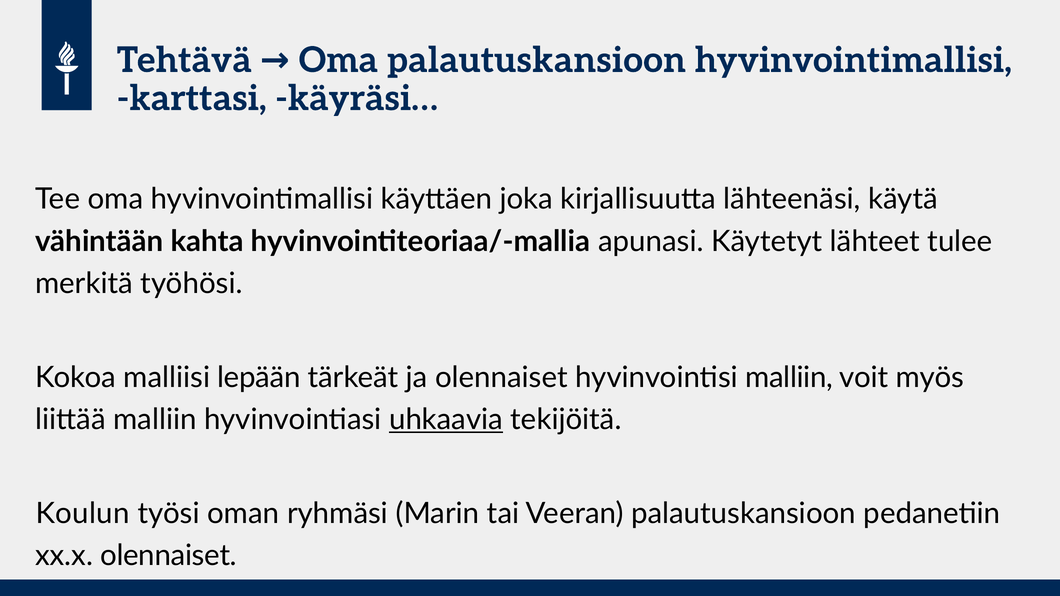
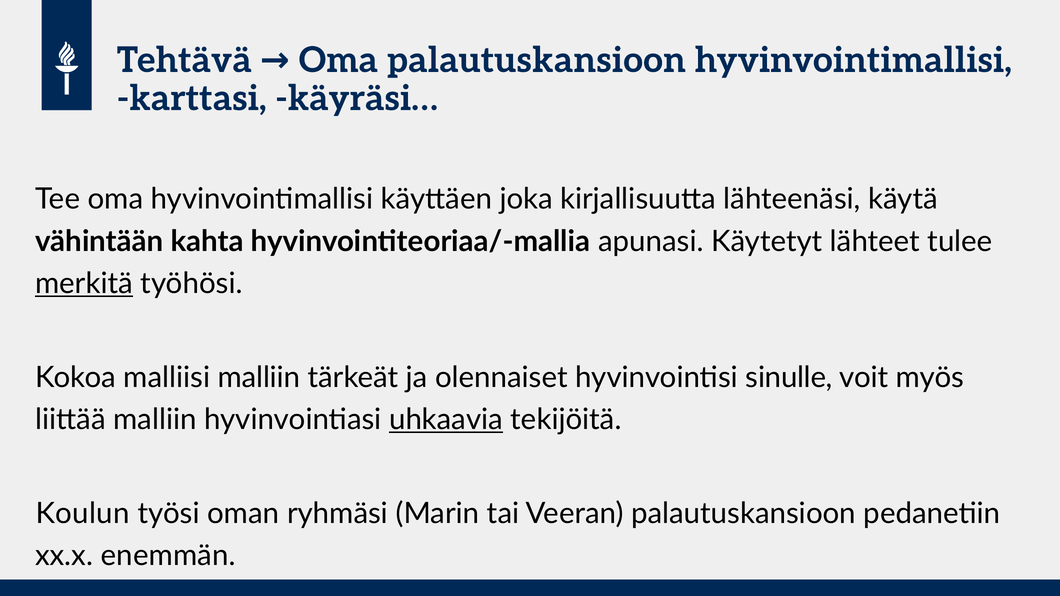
merkitä underline: none -> present (84, 284)
malliisi lepään: lepään -> malliin (259, 377)
hyvinvointisi malliin: malliin -> sinulle (789, 377)
xx.x olennaiset: olennaiset -> enemmän (168, 556)
